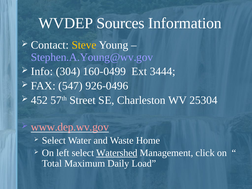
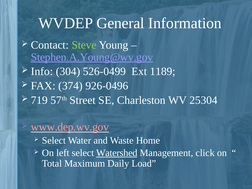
Sources: Sources -> General (120, 23)
Steve colour: yellow -> light green (84, 45)
Stephen.A.Young@wv.gov underline: none -> present (92, 57)
160-0499: 160-0499 -> 526-0499 (104, 71)
3444: 3444 -> 1189 (163, 71)
547: 547 -> 374 (70, 86)
452: 452 -> 719 (39, 100)
